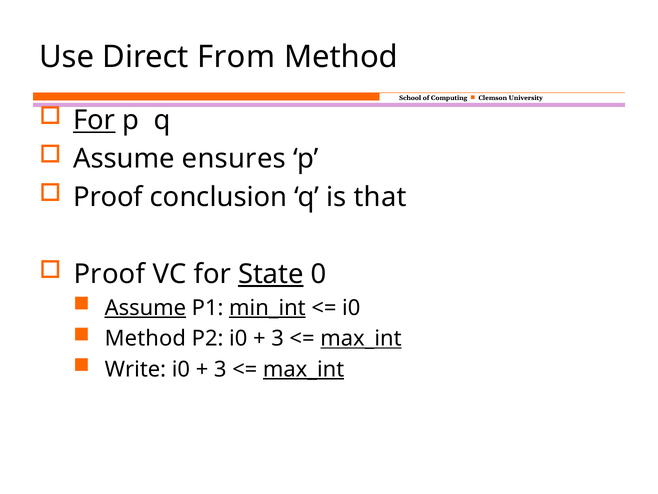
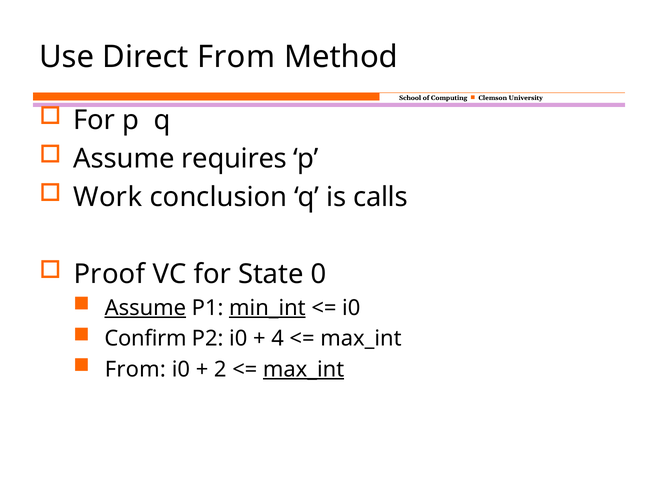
For underline: present -> none (94, 120)
ensures: ensures -> requires (234, 159)
Proof: Proof -> Work (108, 197)
that: that -> calls (381, 197)
State underline: present -> none (271, 274)
Method: Method -> Confirm (146, 338)
3: 3 -> 4 (278, 338)
max_int underline: present -> none (361, 338)
Write: Write -> From (135, 369)
3: 3 -> 2 (220, 369)
